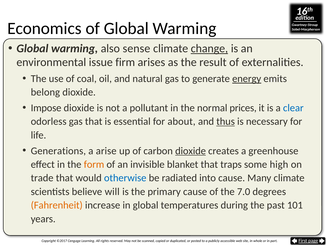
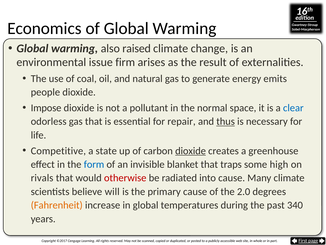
sense: sense -> raised (137, 49)
change underline: present -> none (209, 49)
energy underline: present -> none (247, 78)
belong: belong -> people (45, 92)
prices: prices -> space (243, 108)
about: about -> repair (182, 121)
Generations: Generations -> Competitive (58, 151)
arise: arise -> state (106, 151)
form colour: orange -> blue (94, 164)
trade: trade -> rivals (42, 178)
otherwise colour: blue -> red (125, 178)
7.0: 7.0 -> 2.0 (244, 191)
101: 101 -> 340 (295, 205)
